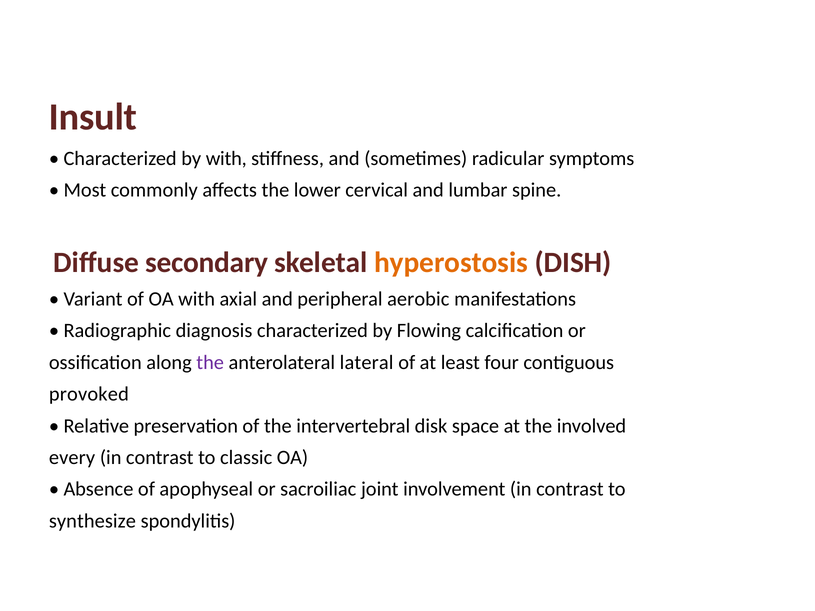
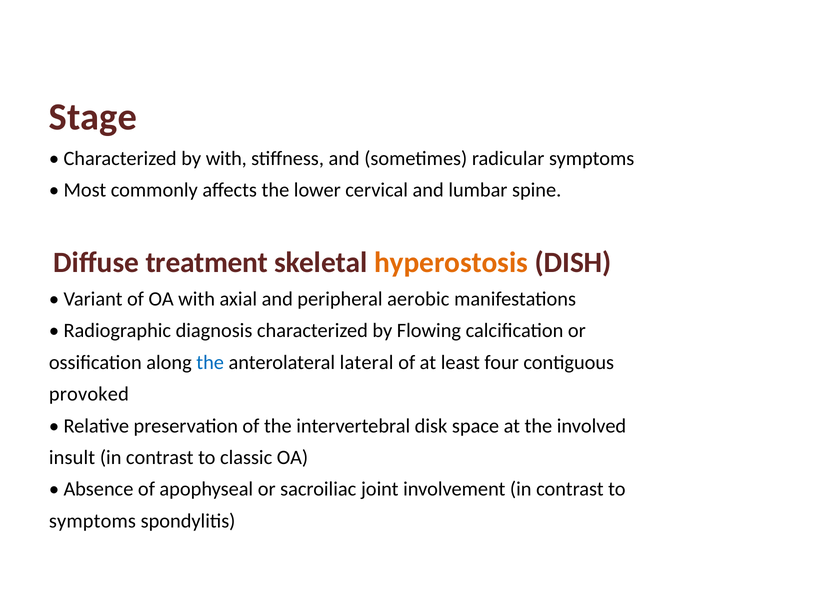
Insult: Insult -> Stage (93, 117)
secondary: secondary -> treatment (207, 263)
the colour: purple -> blue (210, 363)
every: every -> insult (72, 458)
synthesize: synthesize -> symptoms (92, 521)
